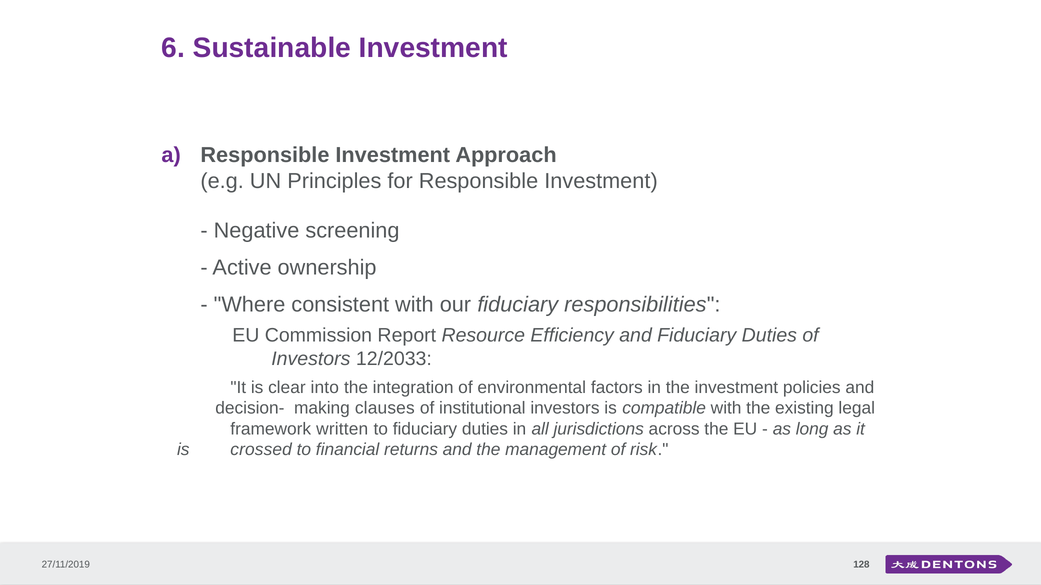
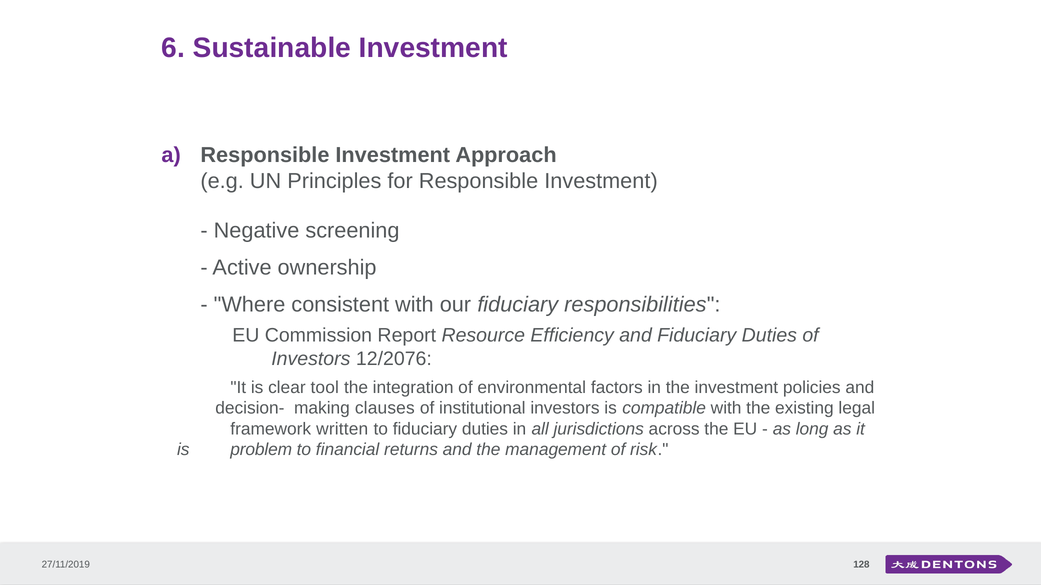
12/2033: 12/2033 -> 12/2076 (394, 359)
into: into -> tool (325, 388)
crossed: crossed -> problem (261, 450)
